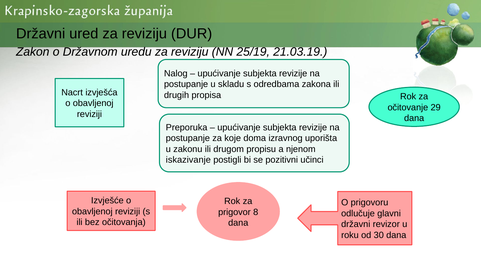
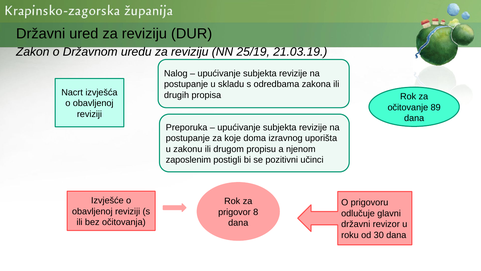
29: 29 -> 89 (436, 107)
iskazivanje: iskazivanje -> zaposlenim (188, 160)
